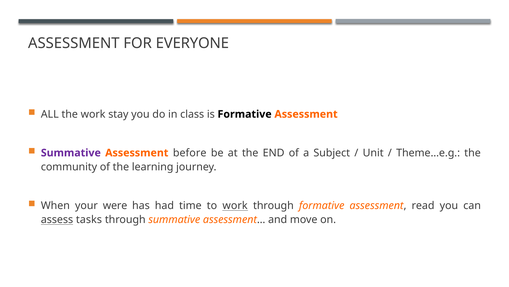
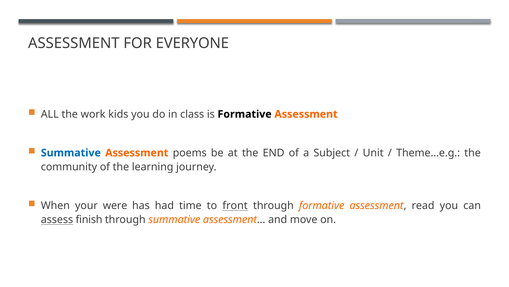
stay: stay -> kids (118, 114)
Summative colour: purple -> blue (71, 153)
before: before -> poems (190, 153)
to work: work -> front (235, 205)
tasks: tasks -> finish (89, 219)
